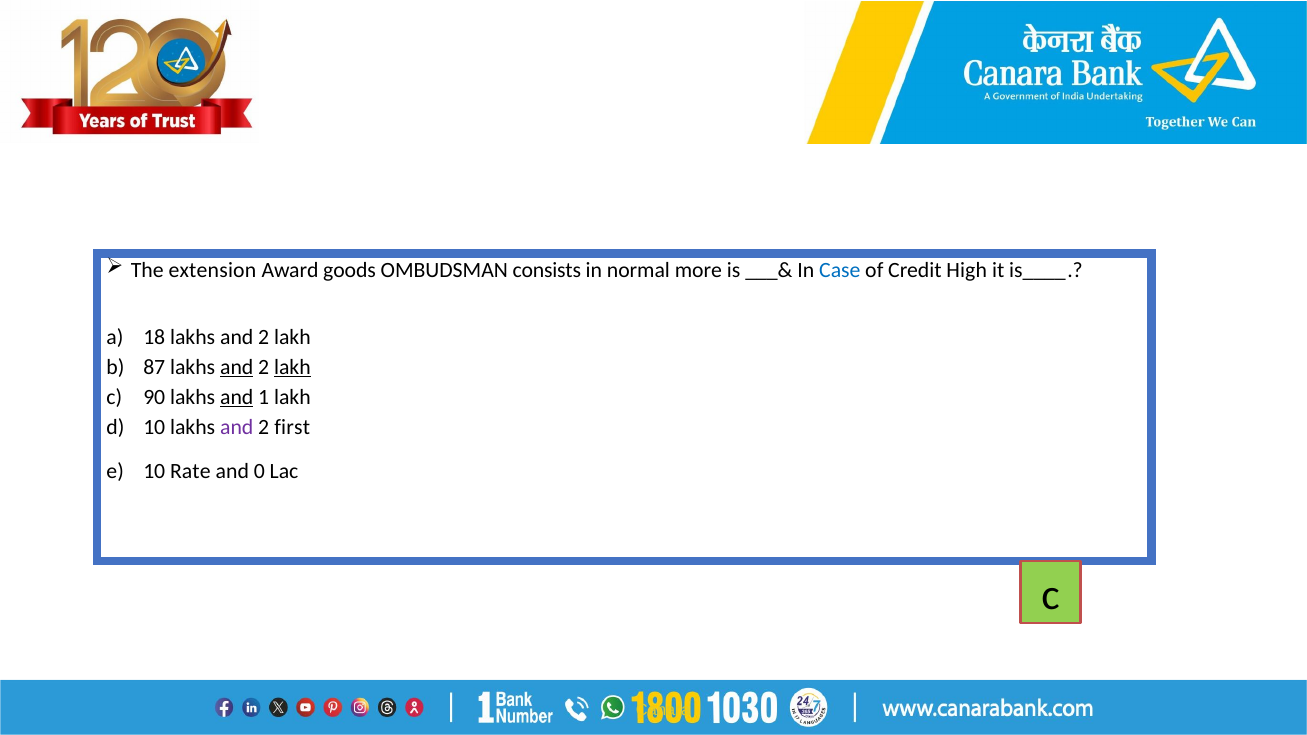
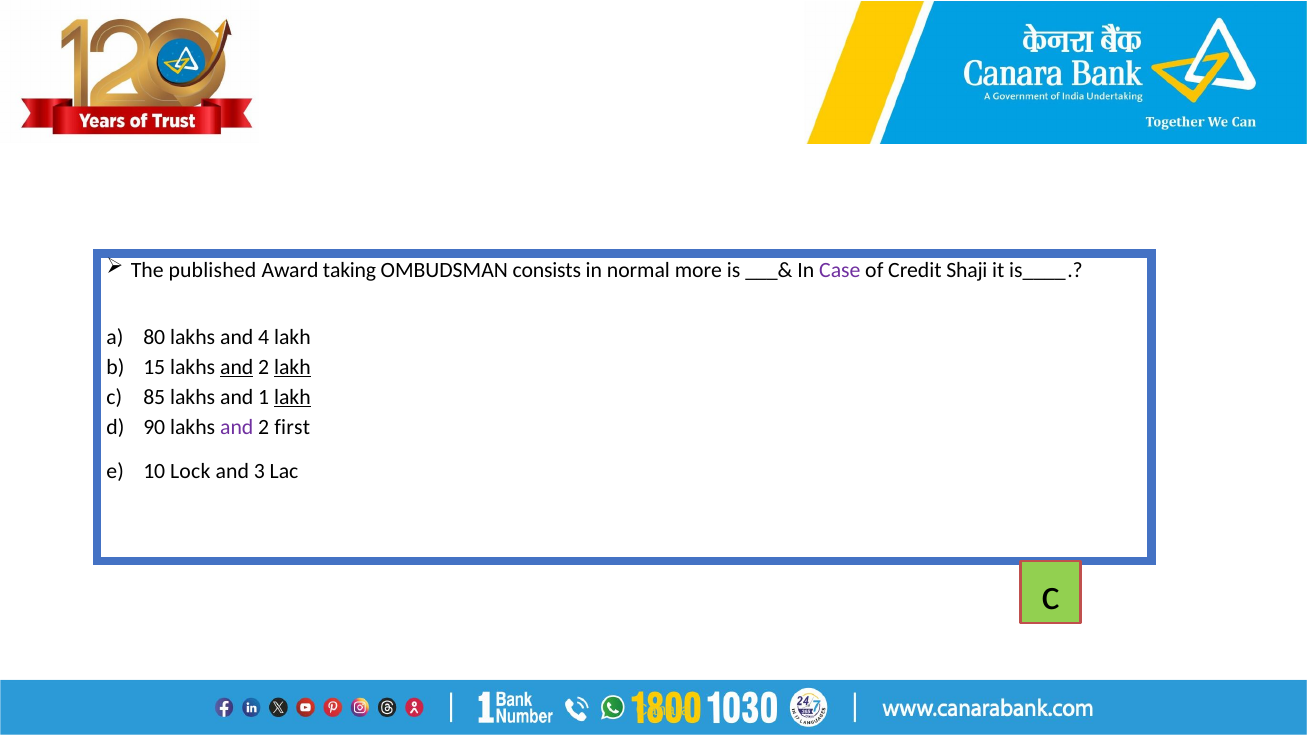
extension: extension -> published (212, 270)
goods: goods -> taking (350, 270)
Case colour: blue -> purple (840, 270)
High: High -> Shaji (967, 270)
18: 18 -> 80 (154, 337)
2: 2 -> 4 (264, 337)
87: 87 -> 15 (154, 368)
90: 90 -> 85 (154, 398)
and underline: present -> none (237, 398)
lakh underline: none -> present (292, 398)
10: 10 -> 90 (154, 428)
Rate: Rate -> Lock (190, 471)
0: 0 -> 3 (259, 471)
